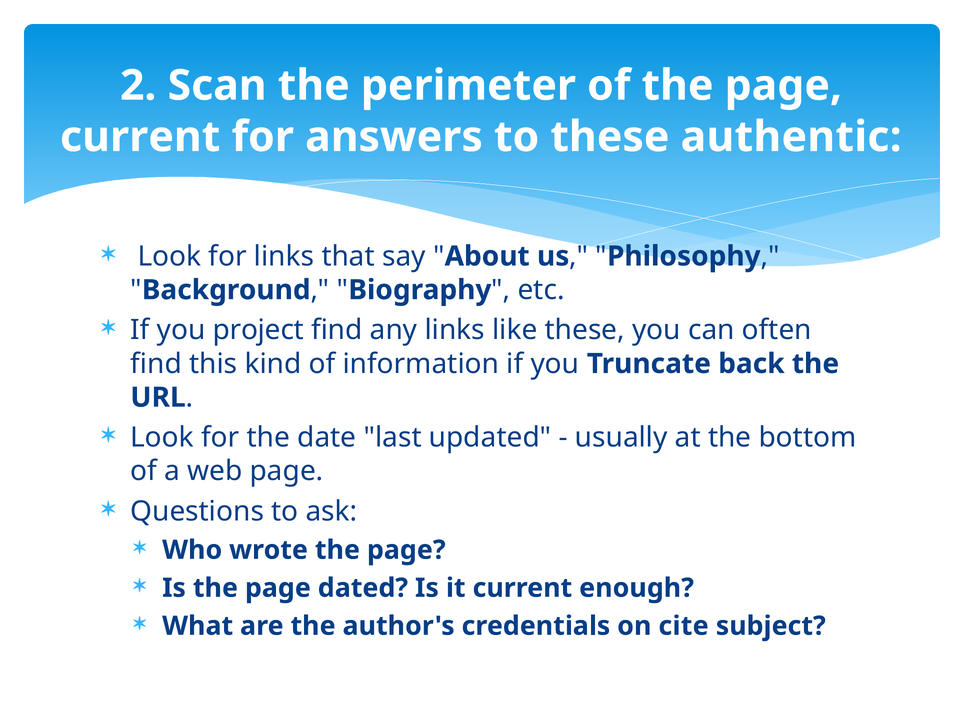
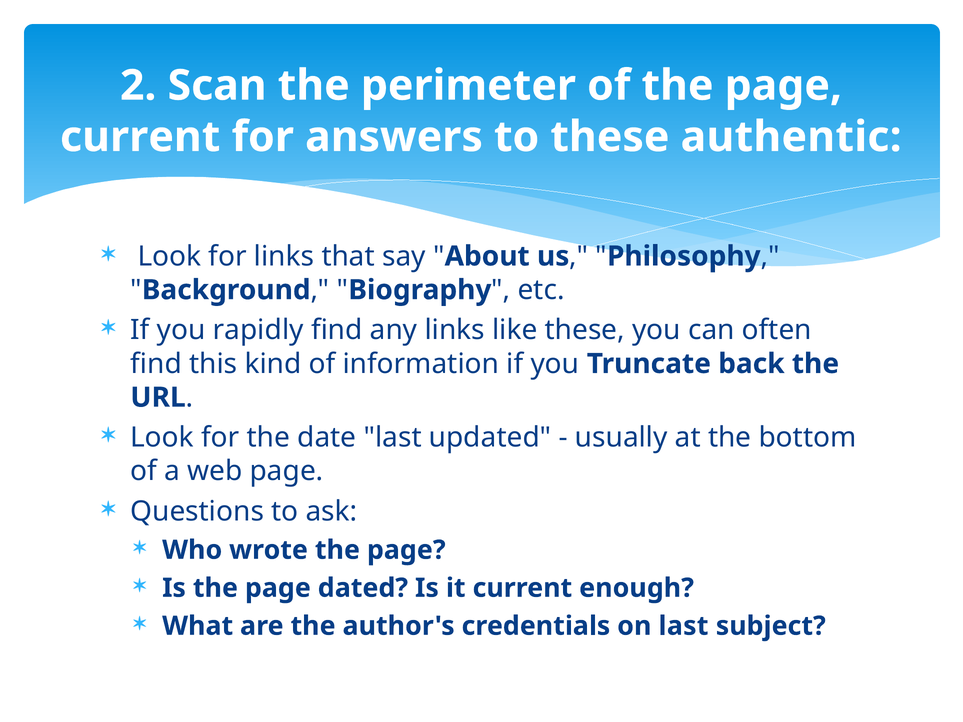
project: project -> rapidly (258, 330)
on cite: cite -> last (684, 626)
